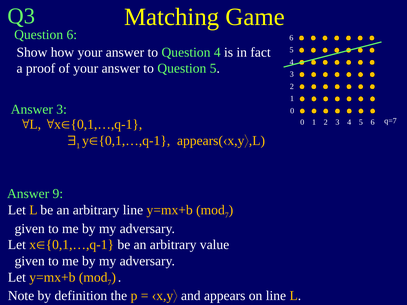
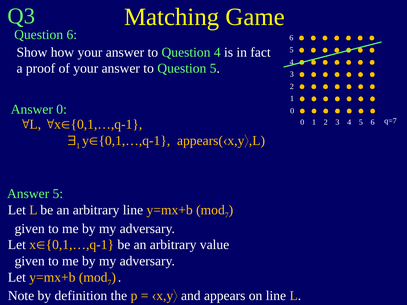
Answer 3: 3 -> 0 (62, 109)
Answer 9: 9 -> 5 (58, 194)
